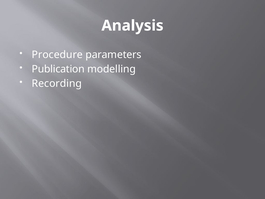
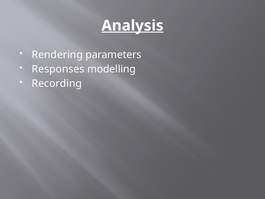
Analysis underline: none -> present (132, 26)
Procedure: Procedure -> Rendering (57, 55)
Publication: Publication -> Responses (58, 69)
